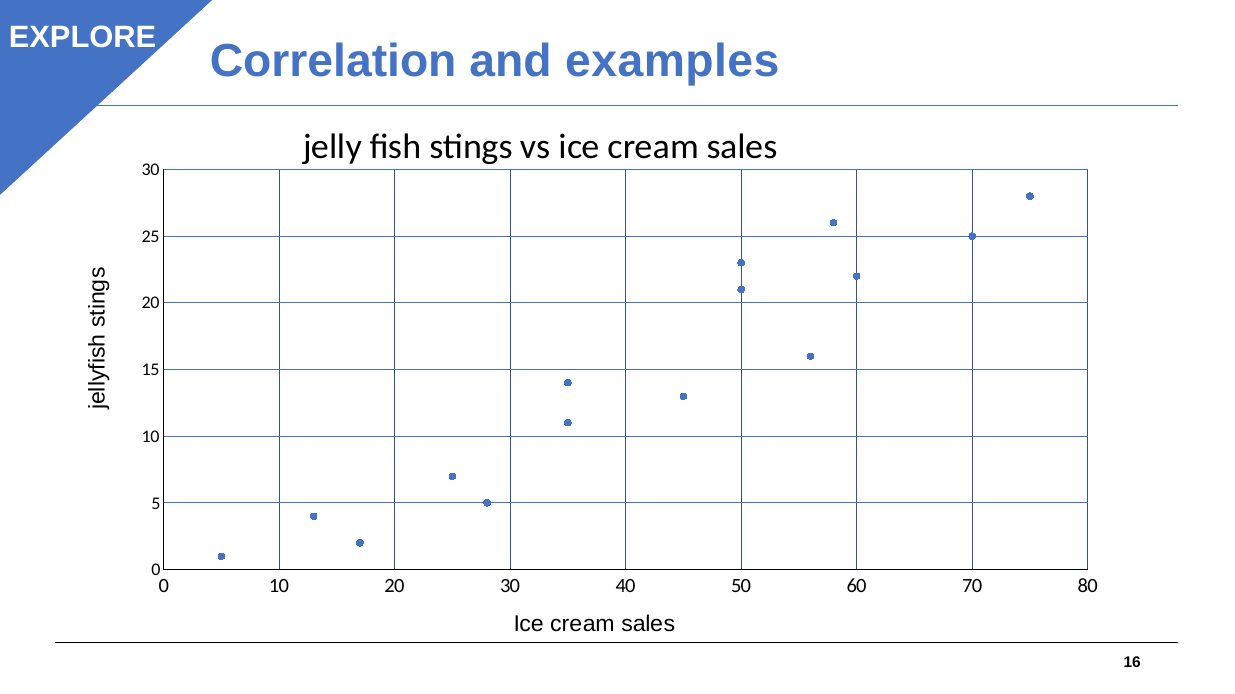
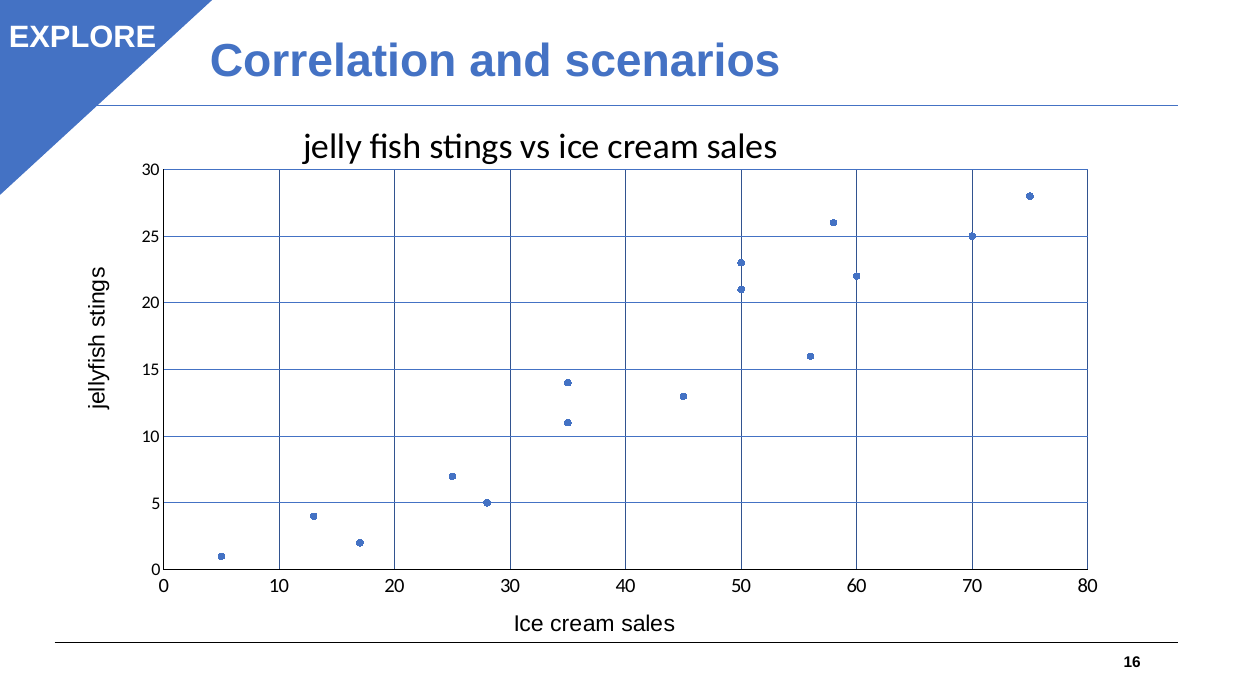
examples: examples -> scenarios (673, 62)
